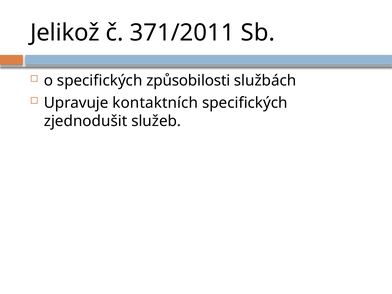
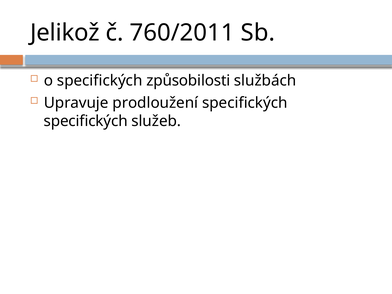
371/2011: 371/2011 -> 760/2011 (182, 33)
kontaktních: kontaktních -> prodloužení (155, 103)
zjednodušit: zjednodušit -> specifických (86, 121)
